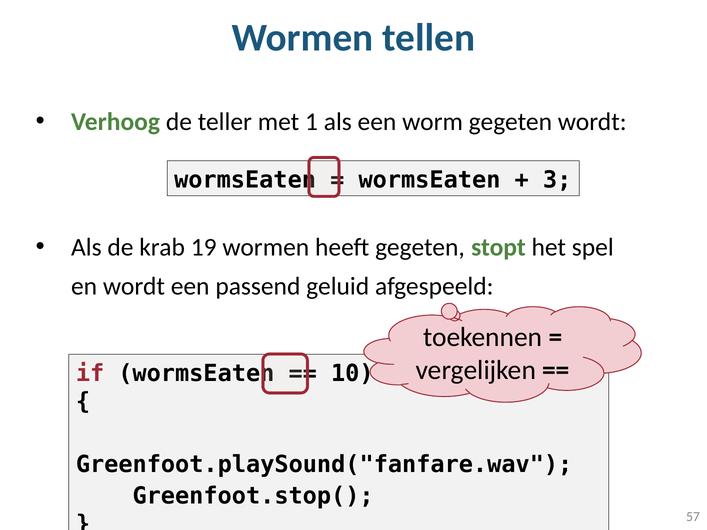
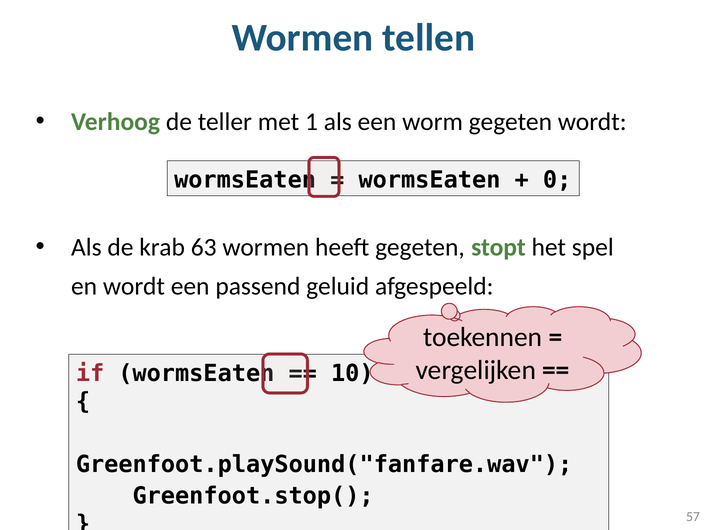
3: 3 -> 0 (557, 180)
19: 19 -> 63 (204, 247)
